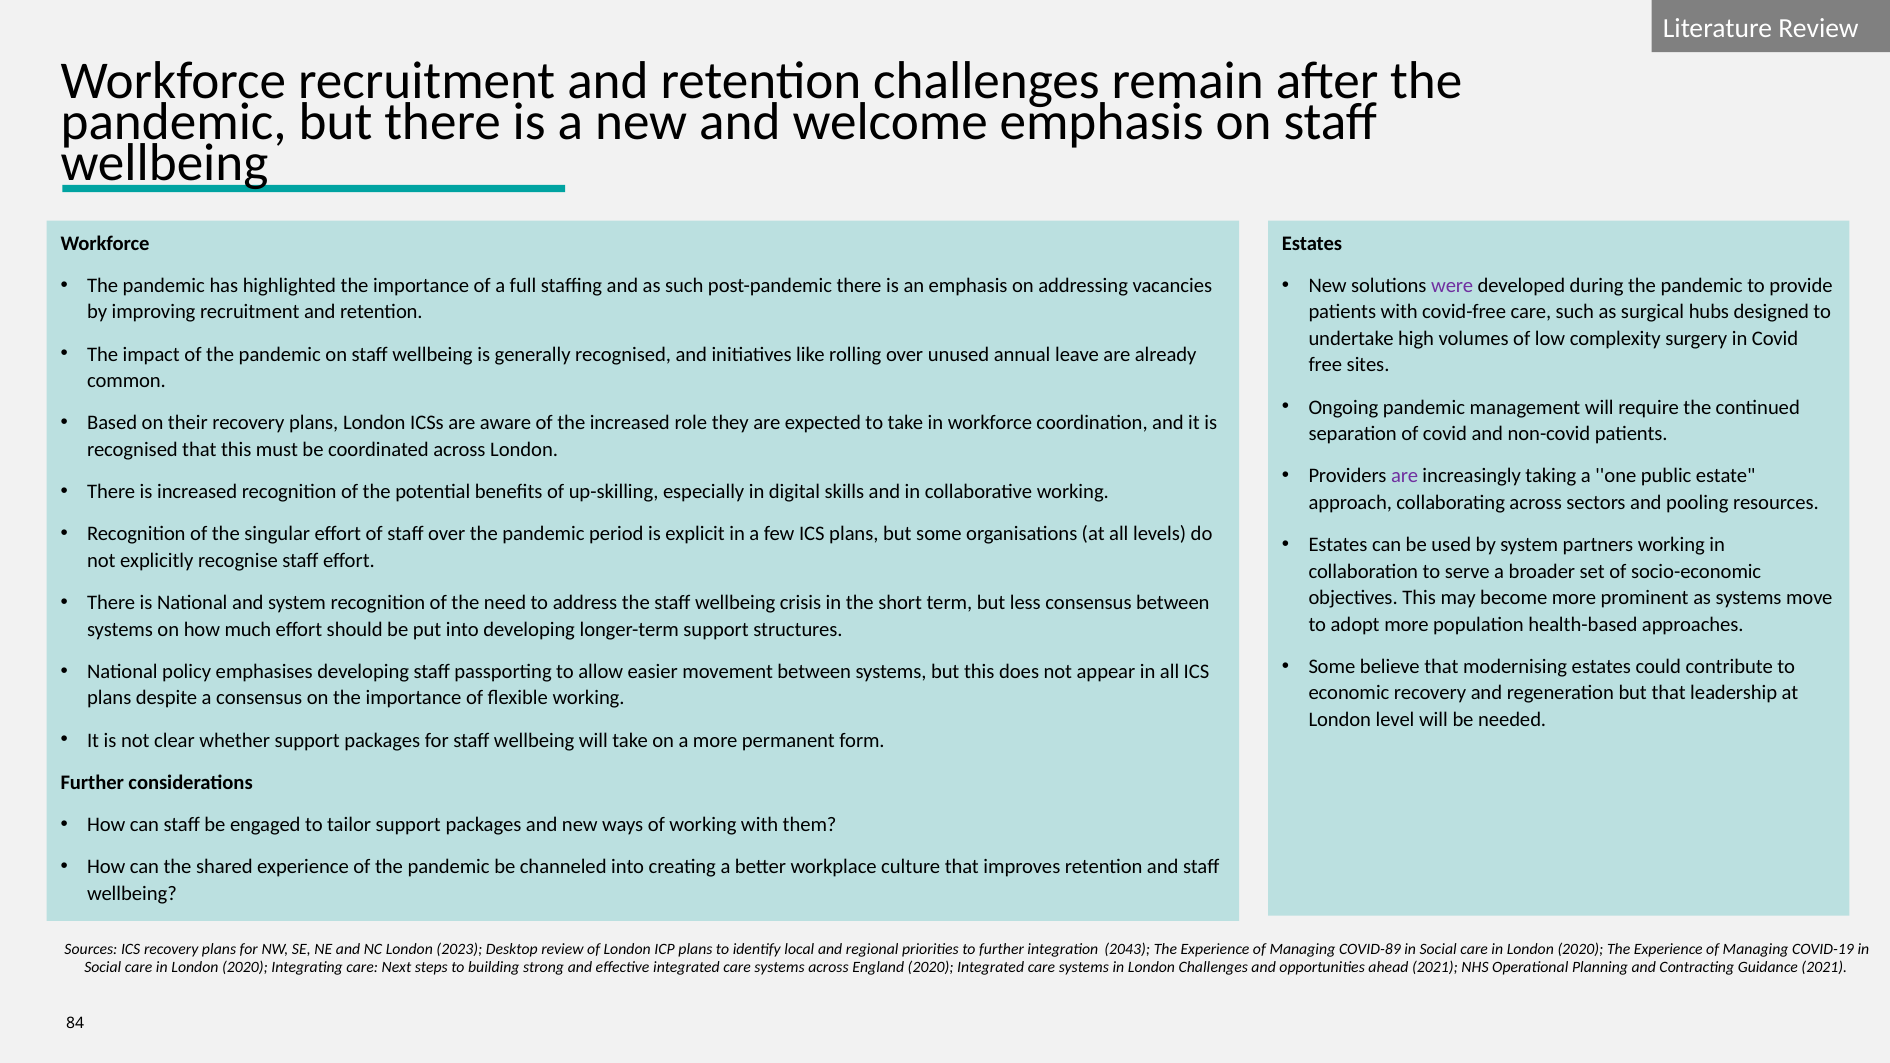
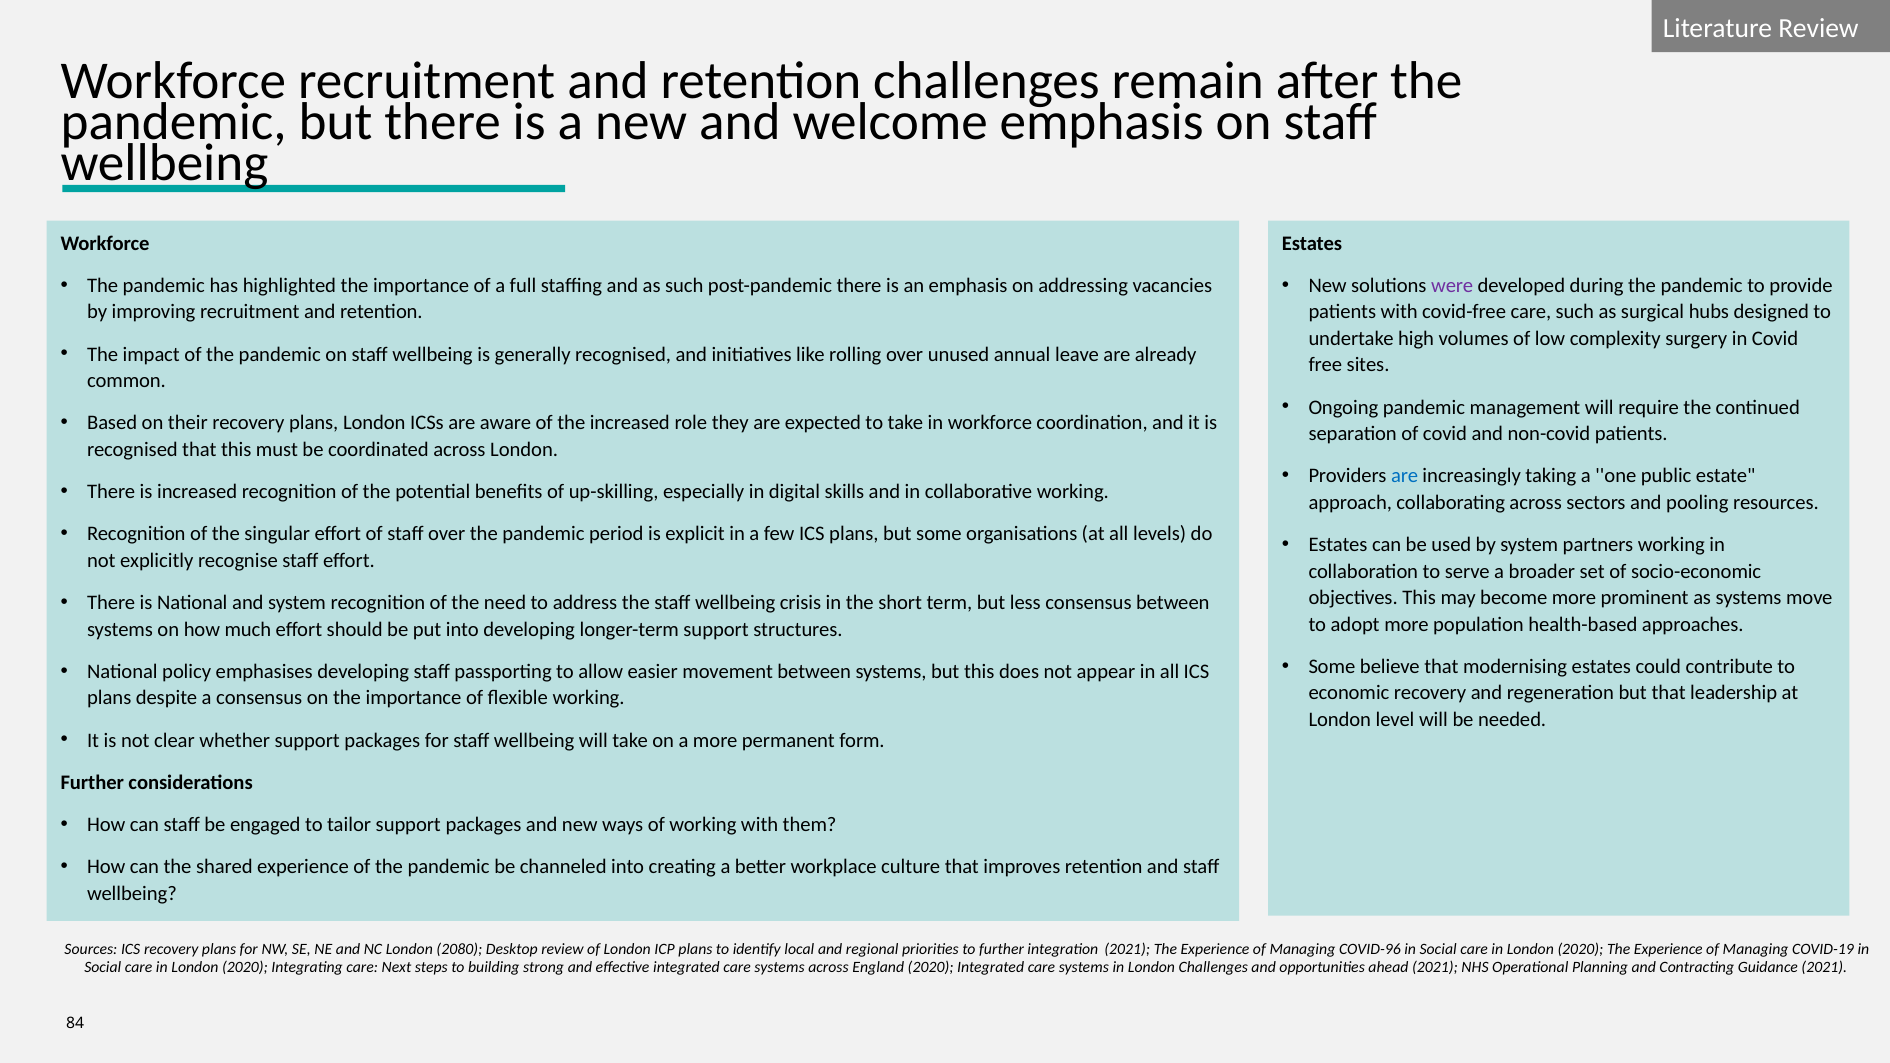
are colour: purple -> blue (1405, 476)
2023: 2023 -> 2080 (459, 949)
integration 2043: 2043 -> 2021 (1127, 949)
COVID-89: COVID-89 -> COVID-96 (1370, 949)
